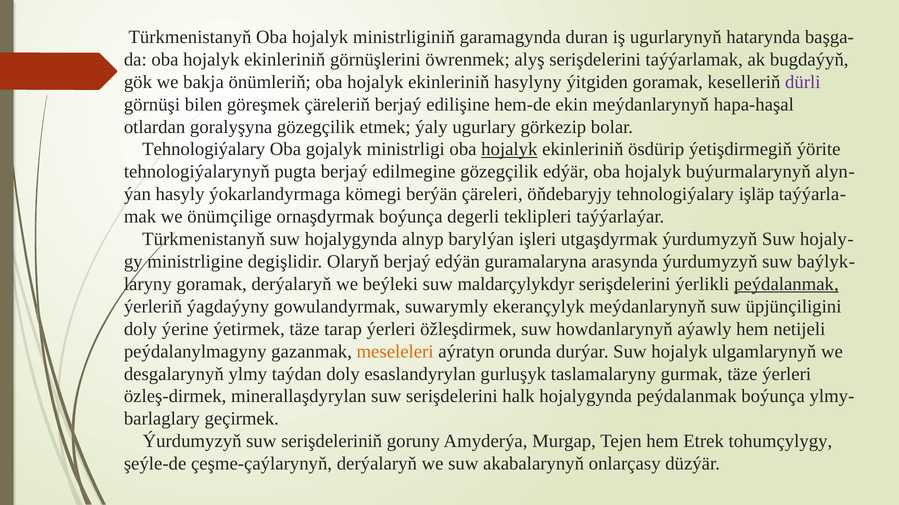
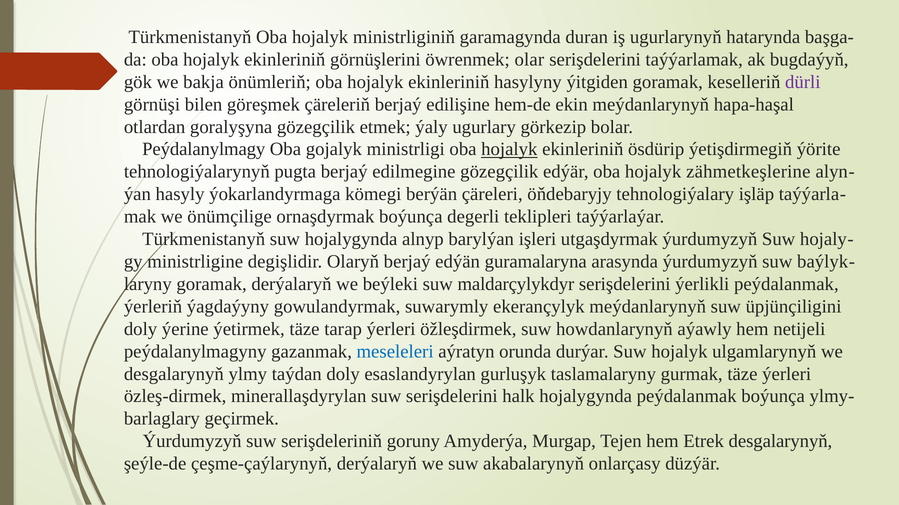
alyş: alyş -> olar (529, 60)
Tehnologiýalary: Tehnologiýalary -> Peýdalanylmagy (204, 150)
buýurmalarynyň: buýurmalarynyň -> zähmetkeşlerine (748, 172)
peýdalanmak underline: present -> none (786, 284)
meseleleri colour: orange -> blue (395, 352)
Etrek tohumçylygy: tohumçylygy -> desgalarynyň (780, 442)
